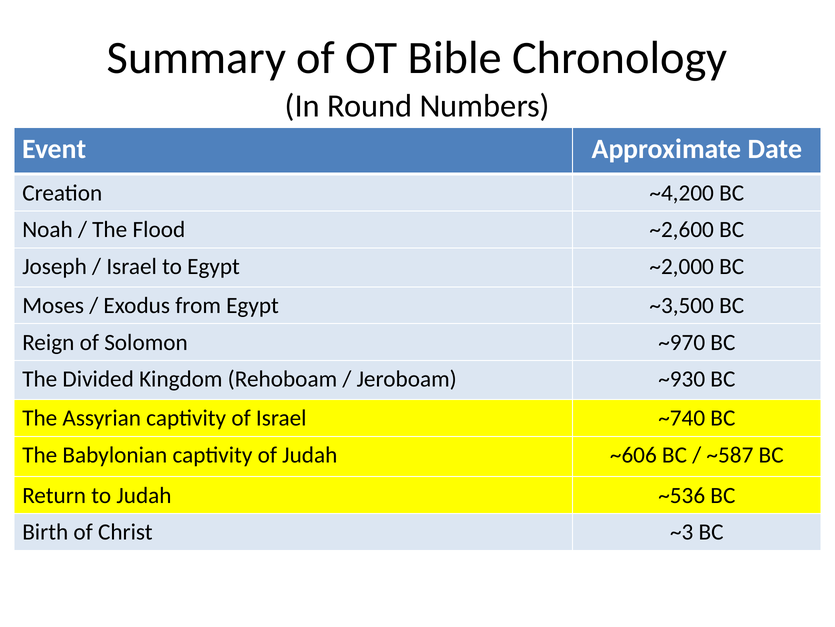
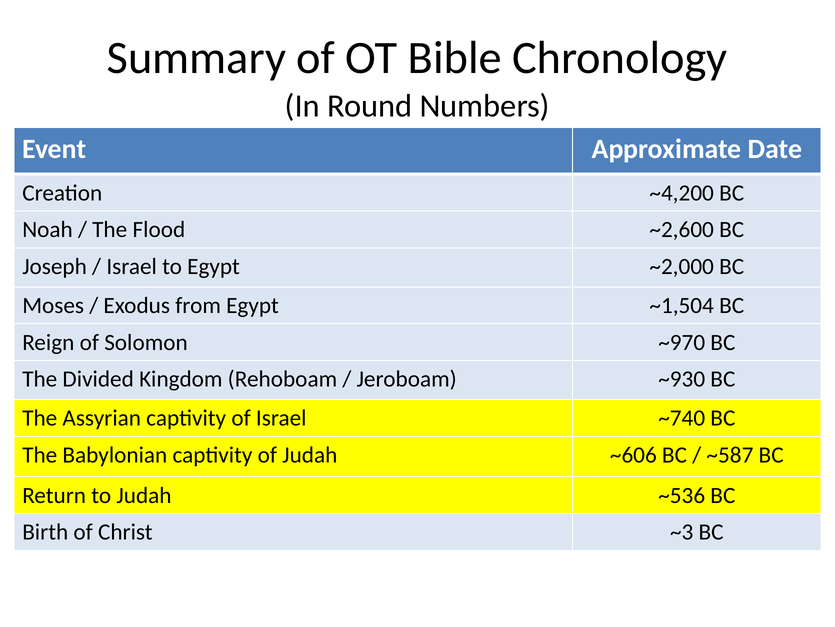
~3,500: ~3,500 -> ~1,504 (682, 305)
